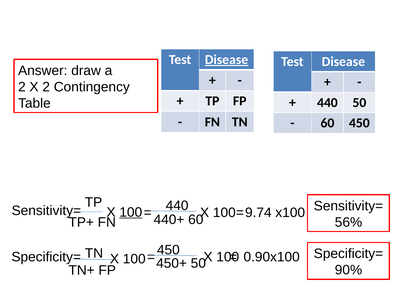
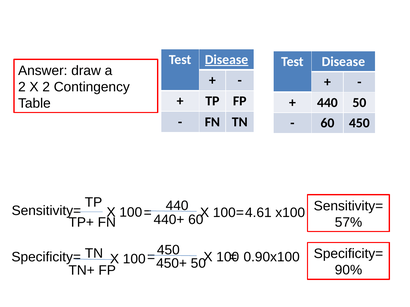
100 underline: present -> none (131, 213)
9.74: 9.74 -> 4.61 (258, 213)
56%: 56% -> 57% (348, 223)
